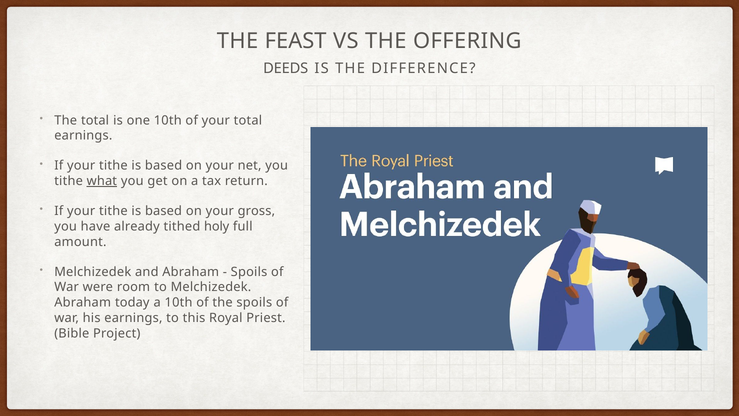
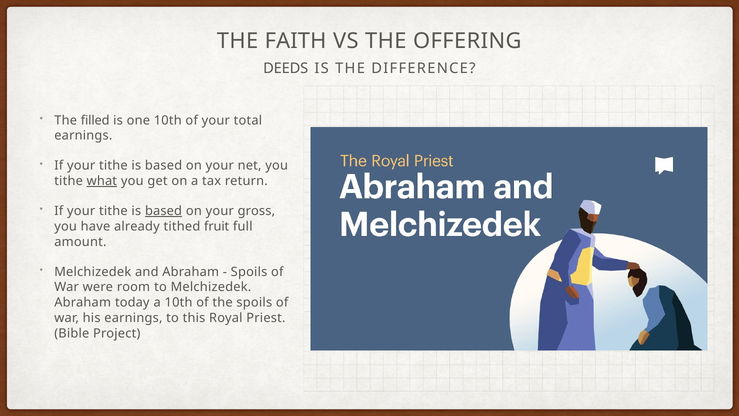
FEAST: FEAST -> FAITH (296, 41)
The total: total -> filled (95, 120)
based underline: none -> present (163, 211)
holy: holy -> fruit (217, 226)
